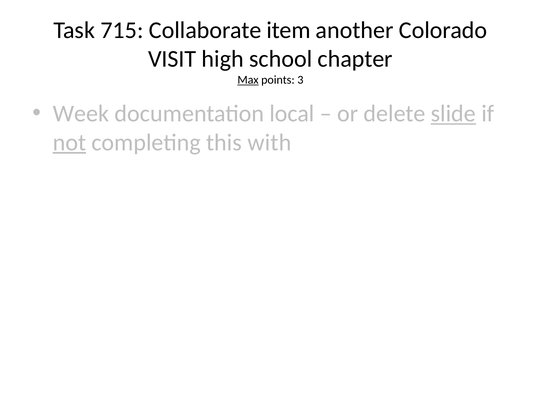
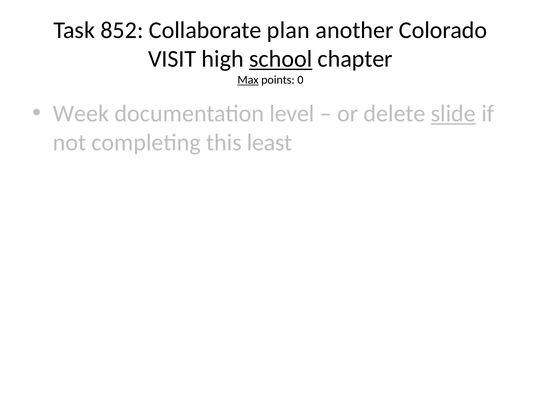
715: 715 -> 852 (122, 30)
item: item -> plan (288, 30)
school underline: none -> present (281, 59)
3: 3 -> 0 (300, 80)
local: local -> level (292, 114)
not underline: present -> none (69, 142)
with: with -> least (270, 142)
